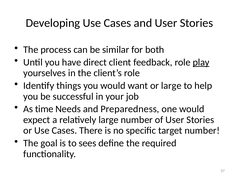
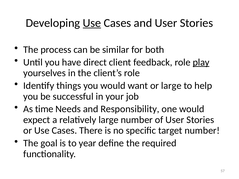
Use underline: none -> present (92, 23)
Preparedness: Preparedness -> Responsibility (130, 109)
sees: sees -> year (88, 143)
